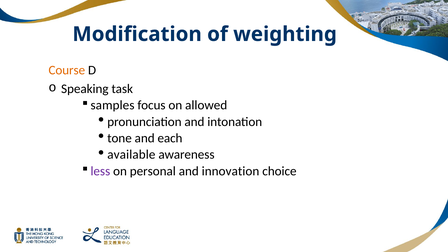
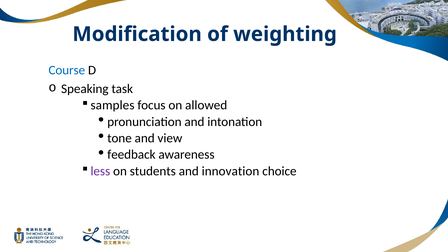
Course colour: orange -> blue (67, 70)
each: each -> view (170, 138)
available: available -> feedback (131, 155)
personal: personal -> students (153, 171)
